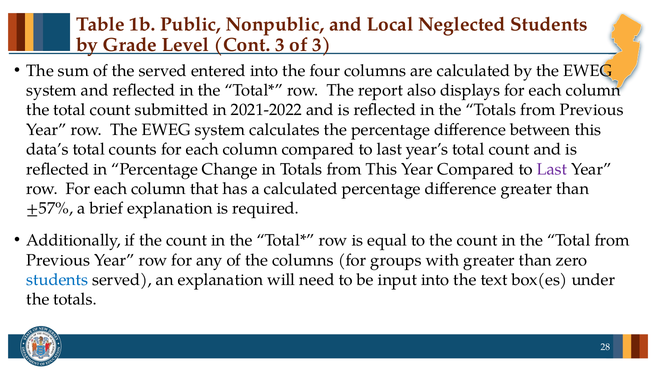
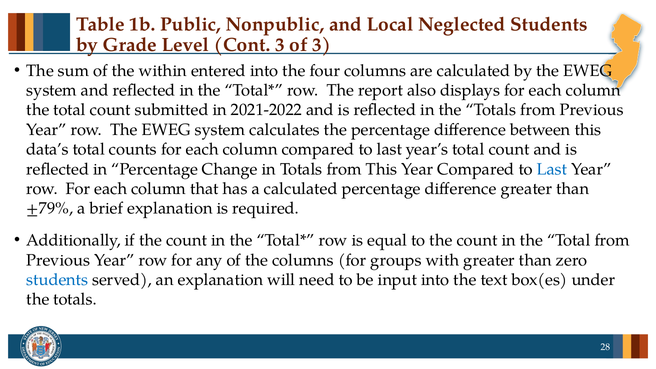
the served: served -> within (163, 71)
Last colour: purple -> blue (552, 169)
±57%: ±57% -> ±79% (50, 208)
